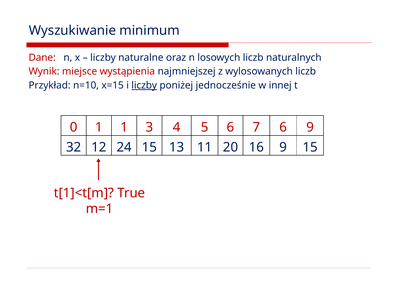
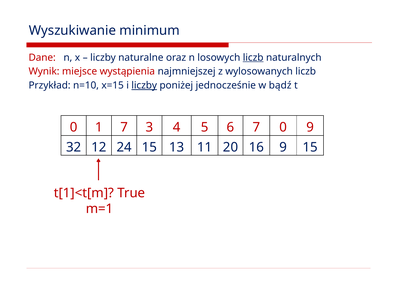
liczb underline: none -> present (253, 57)
innej: innej -> bądź (280, 85)
1 1: 1 -> 7 (124, 127)
7 6: 6 -> 0 (283, 127)
